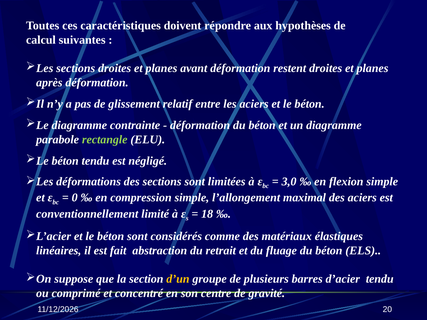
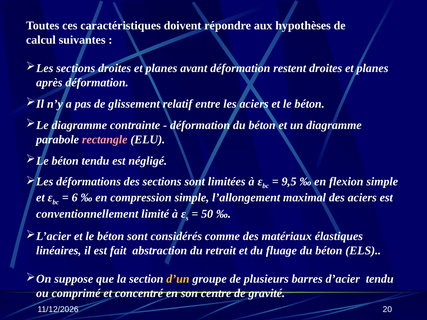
rectangle colour: light green -> pink (105, 140)
3,0: 3,0 -> 9,5 (289, 182)
0: 0 -> 6 (75, 198)
18: 18 -> 50 (207, 214)
